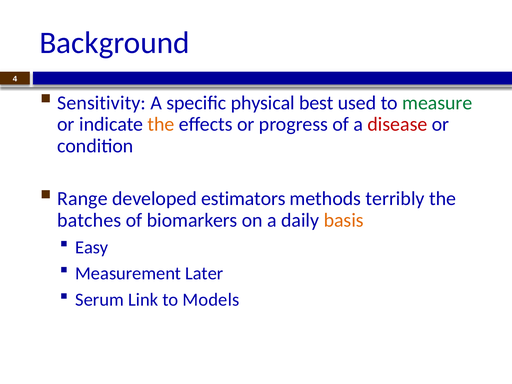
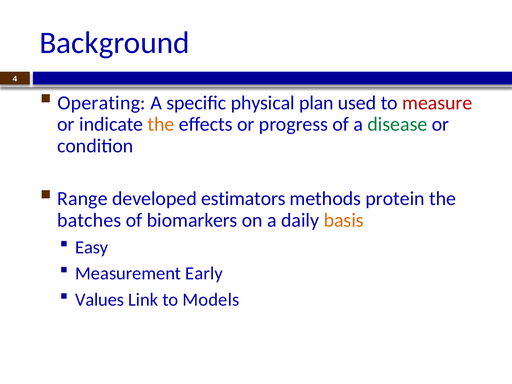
Sensitivity: Sensitivity -> Operating (101, 103)
best: best -> plan (316, 103)
measure colour: green -> red (437, 103)
disease colour: red -> green (397, 124)
terribly: terribly -> protein (395, 199)
Later: Later -> Early (204, 274)
Serum: Serum -> Values (100, 300)
